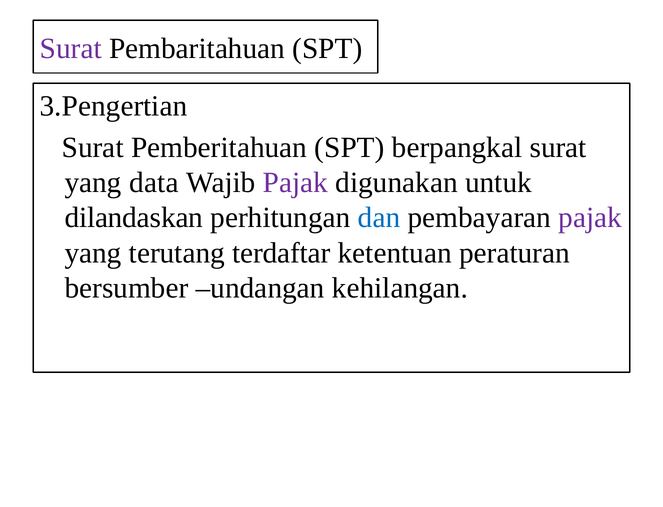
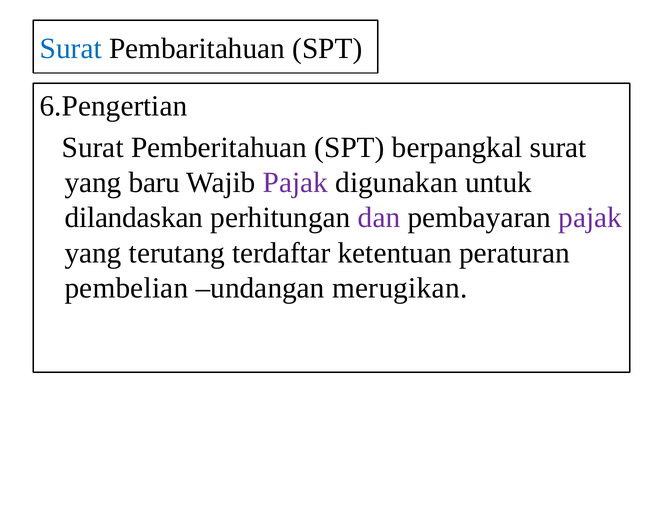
Surat colour: purple -> blue (71, 49)
3.Pengertian: 3.Pengertian -> 6.Pengertian (114, 106)
data: data -> baru (154, 183)
dan colour: blue -> purple (379, 218)
bersumber: bersumber -> pembelian (126, 288)
kehilangan: kehilangan -> merugikan (400, 288)
